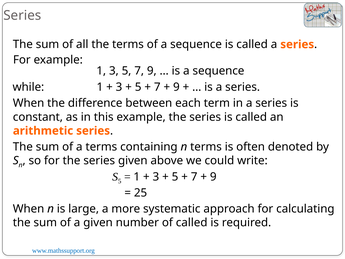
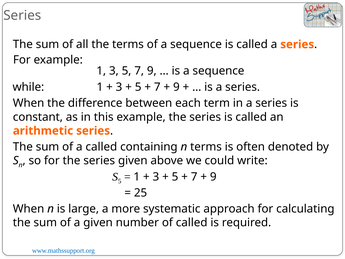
a terms: terms -> called (101, 147)
